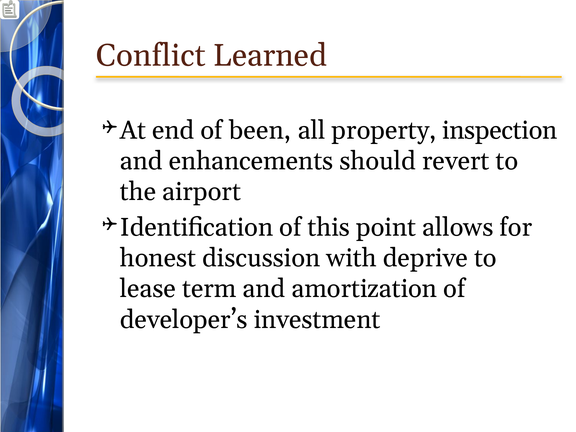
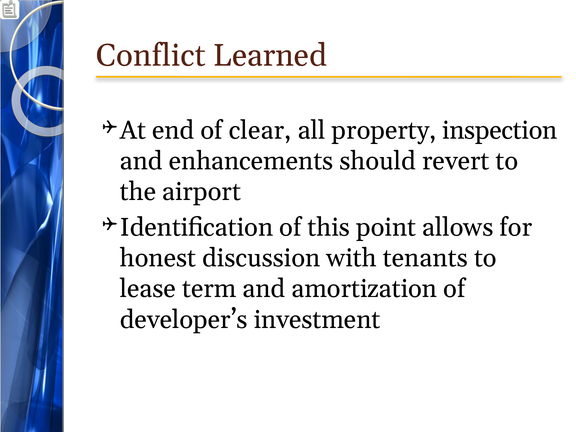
been: been -> clear (260, 130)
deprive: deprive -> tenants (425, 258)
